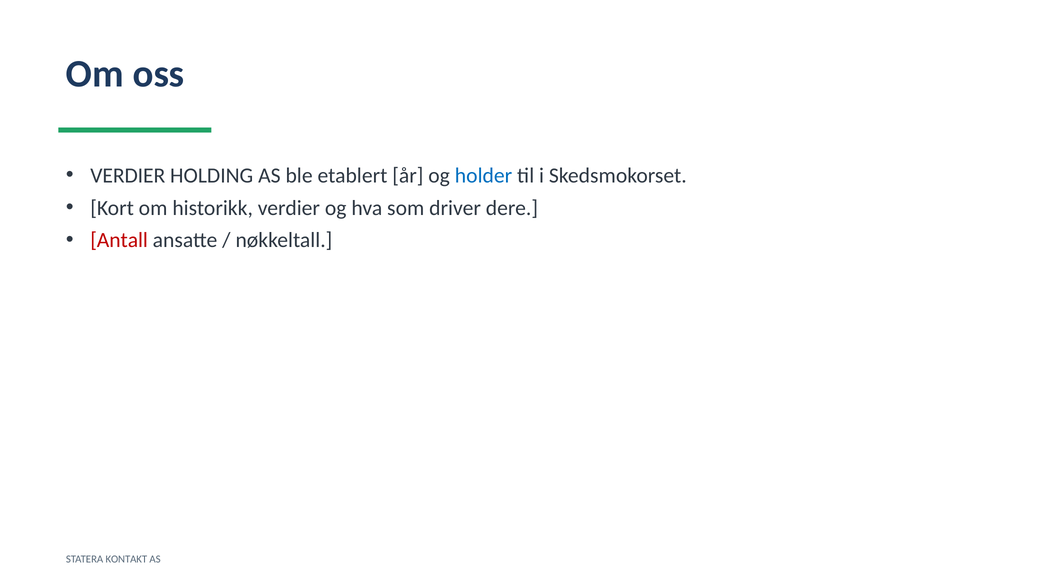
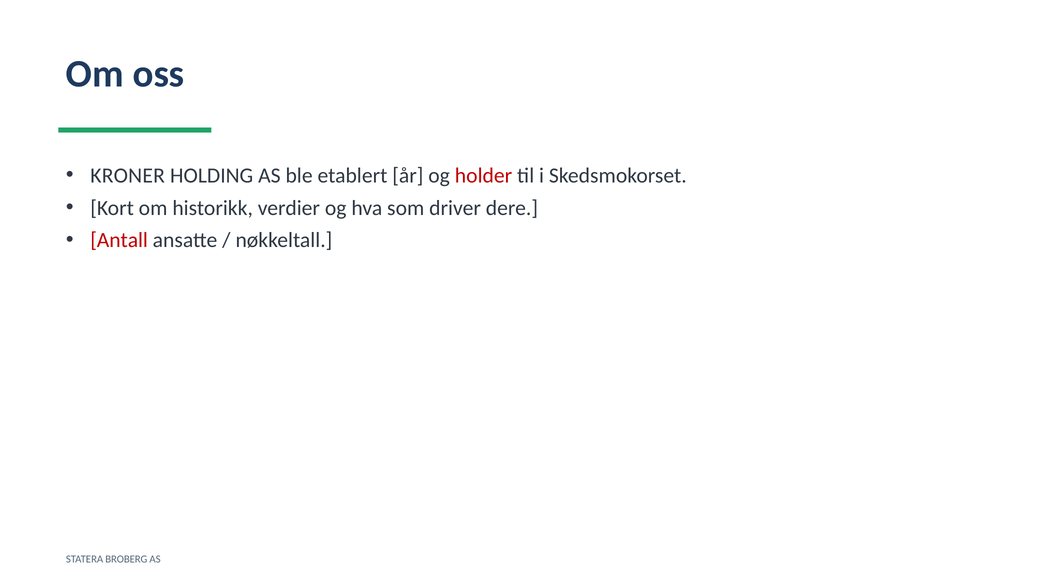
VERDIER: VERDIER -> KRONER (128, 176)
holder colour: blue -> red (484, 176)
KONTAKT: KONTAKT -> BROBERG (126, 560)
